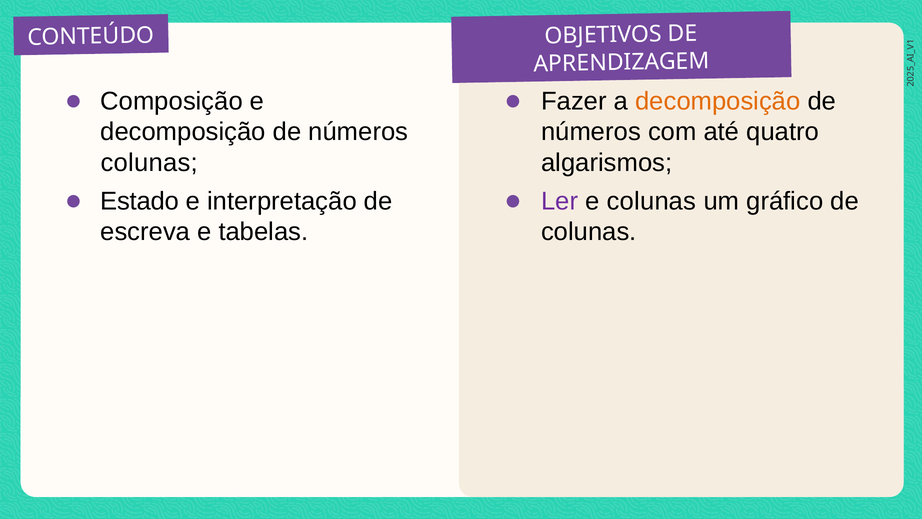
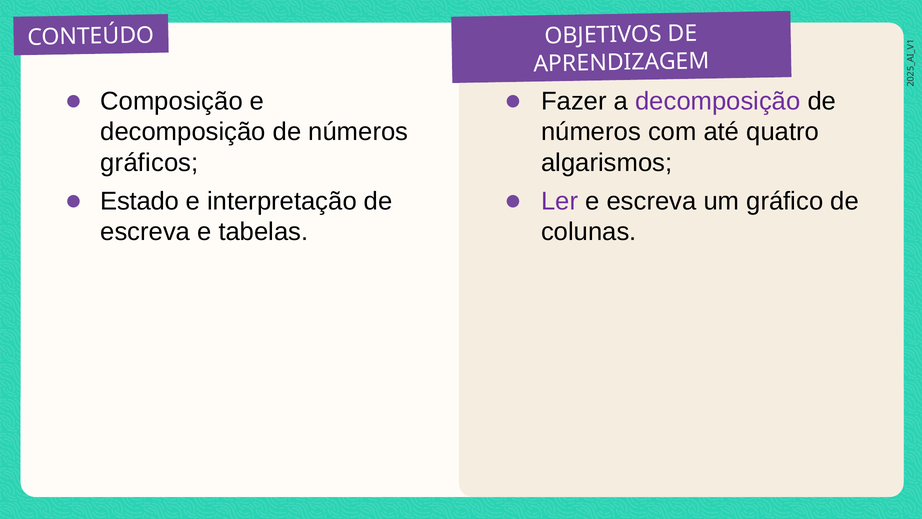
decomposição colour: orange -> purple (718, 101)
colunas: colunas -> gráficos (149, 163)
e colunas: colunas -> escreva (652, 201)
